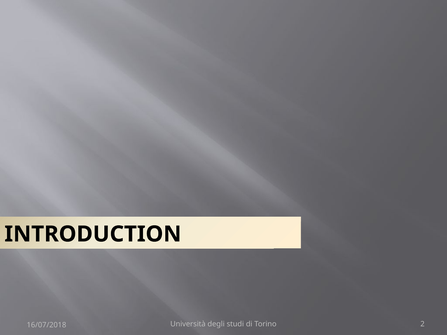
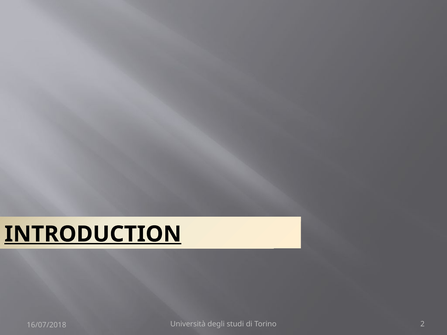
INTRODUCTION underline: none -> present (93, 234)
